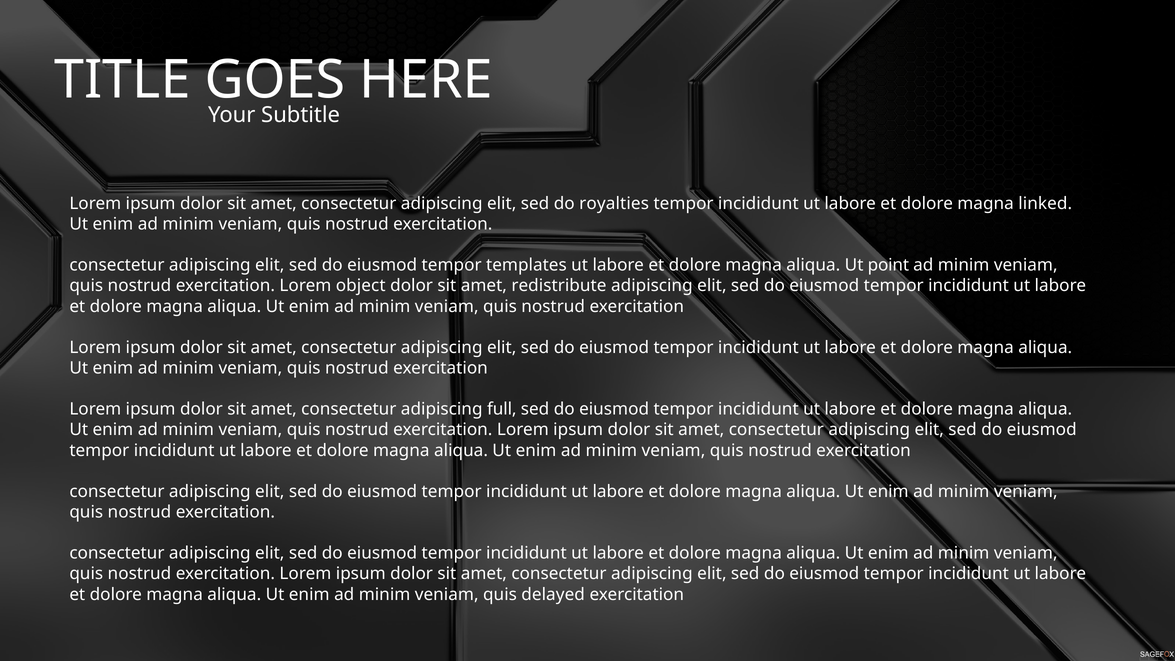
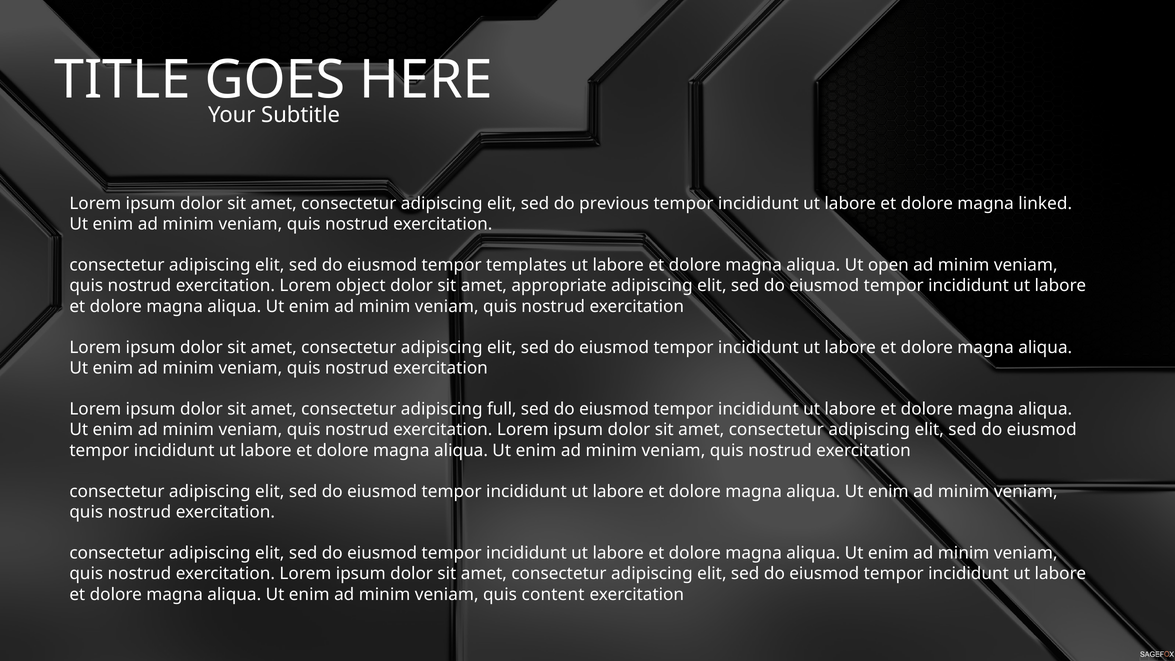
royalties: royalties -> previous (614, 203)
point: point -> open (888, 265)
redistribute: redistribute -> appropriate (559, 286)
delayed: delayed -> content (553, 594)
